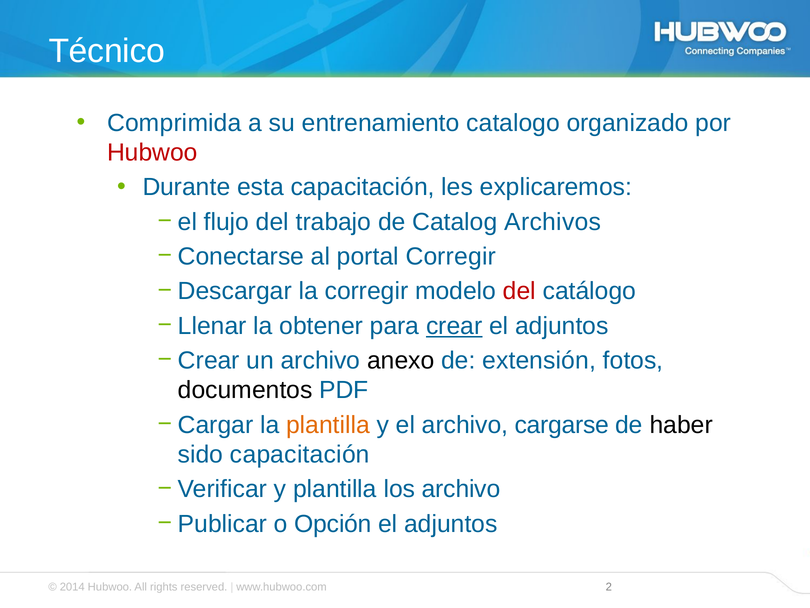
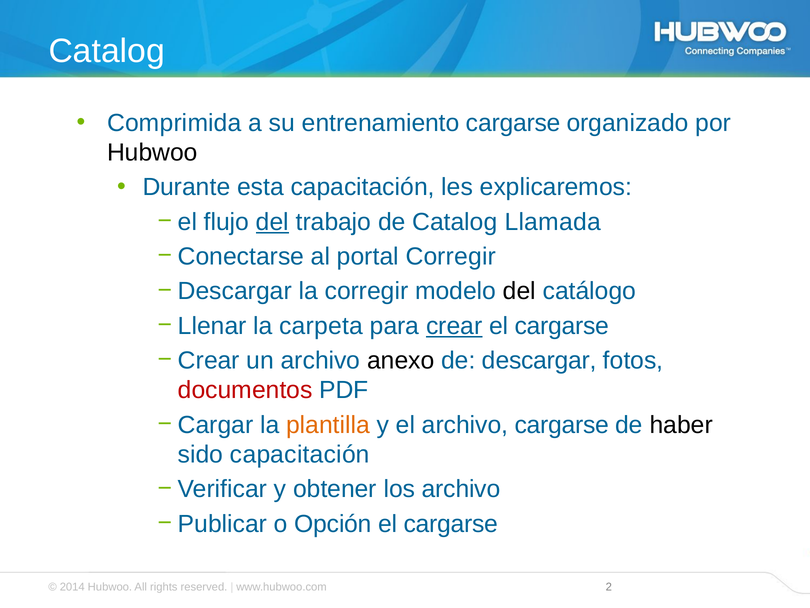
Técnico: Técnico -> Catalog (107, 51)
entrenamiento catalogo: catalogo -> cargarse (513, 123)
Hubwoo colour: red -> black (152, 152)
del underline: none -> present (272, 222)
Archivos: Archivos -> Llamada (553, 222)
del colour: red -> black (519, 291)
obtener: obtener -> carpeta (321, 326)
adjuntos: adjuntos -> cargarse (562, 326)
extensión: extensión -> descargar (539, 360)
documentos colour: black -> red (245, 390)
y plantilla: plantilla -> obtener (335, 489)
adjuntos: adjuntos -> cargarse (451, 524)
